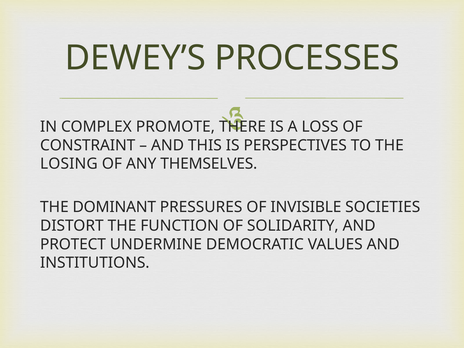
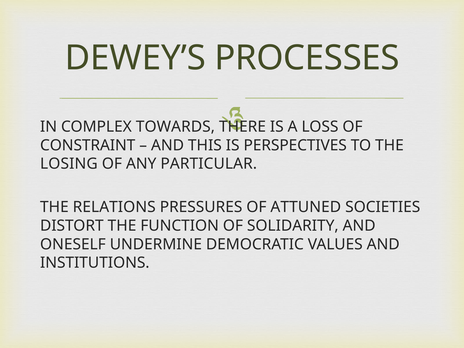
PROMOTE: PROMOTE -> TOWARDS (175, 127)
THEMSELVES: THEMSELVES -> PARTICULAR (209, 164)
DOMINANT: DOMINANT -> RELATIONS (114, 207)
INVISIBLE: INVISIBLE -> ATTUNED (306, 207)
PROTECT: PROTECT -> ONESELF (73, 244)
